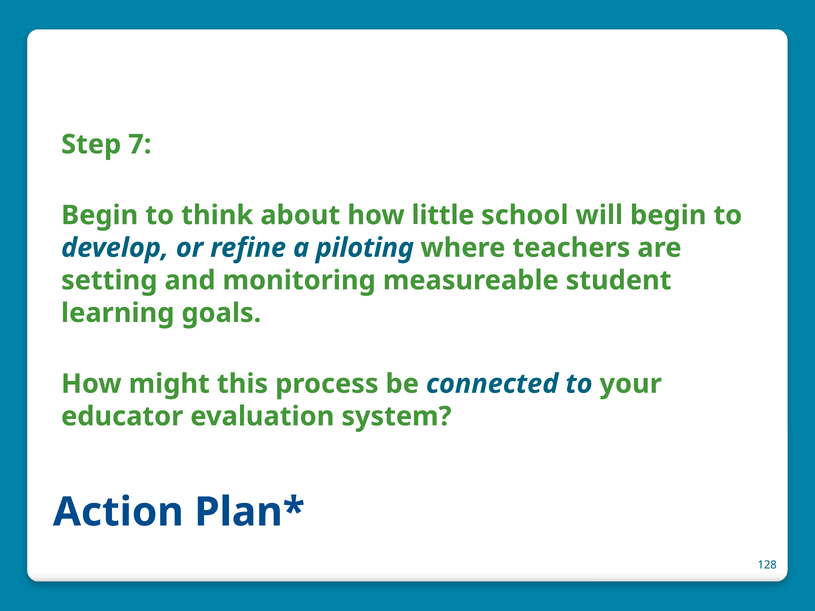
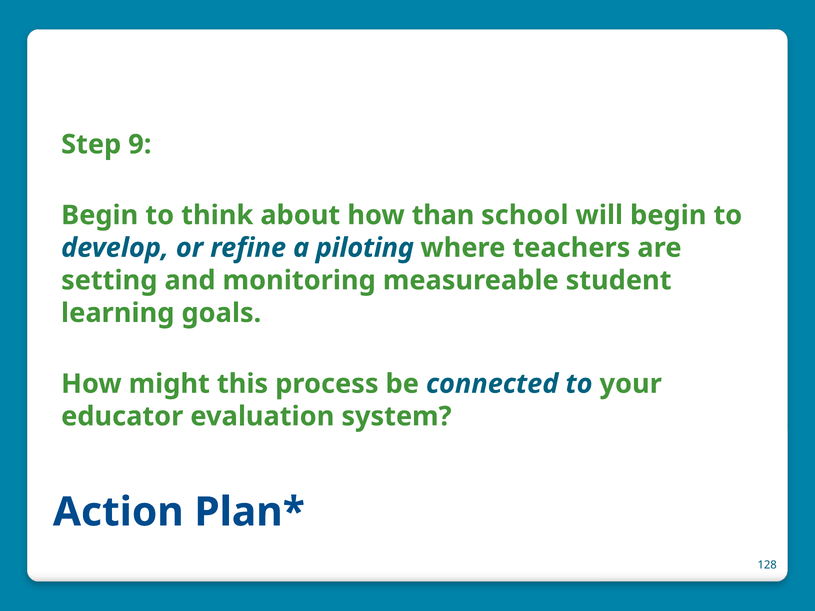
7: 7 -> 9 (140, 144)
little: little -> than (443, 215)
